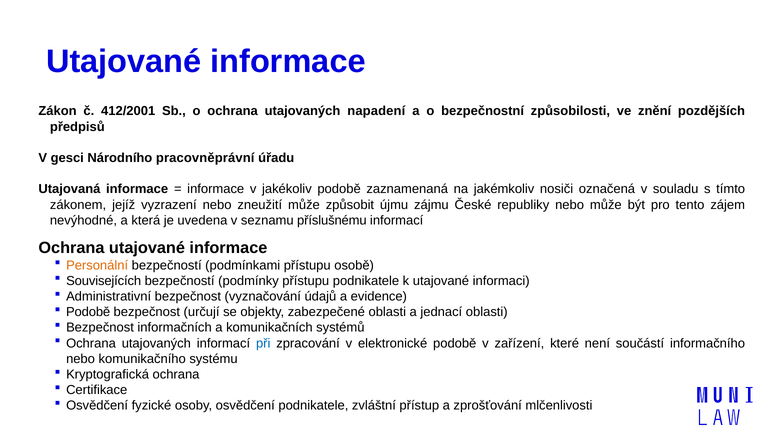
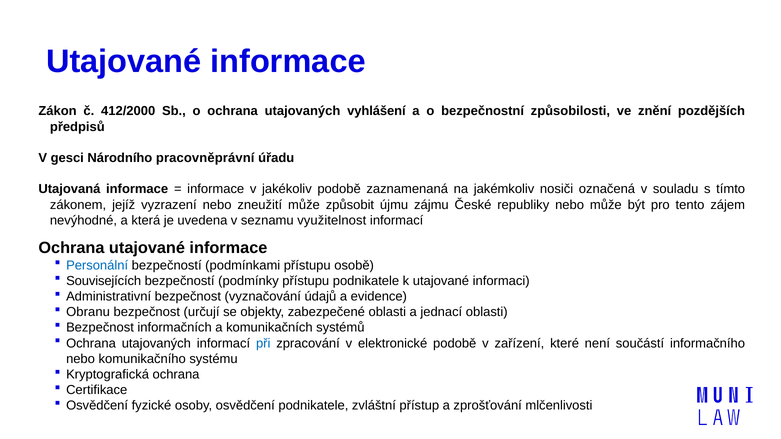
412/2001: 412/2001 -> 412/2000 (128, 111)
napadení: napadení -> vyhlášení (376, 111)
příslušnému: příslušnému -> využitelnost (332, 221)
Personální colour: orange -> blue (97, 265)
Podobě: Podobě -> Obranu (88, 312)
